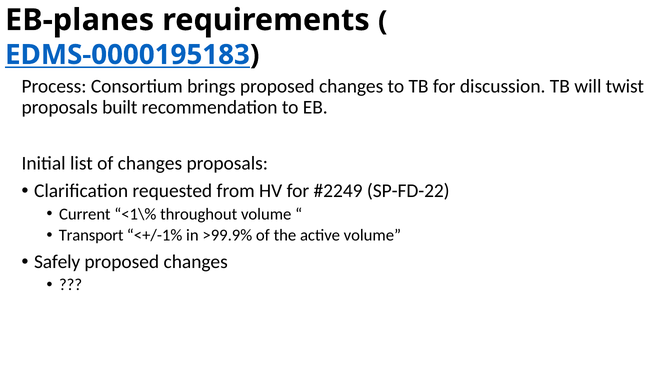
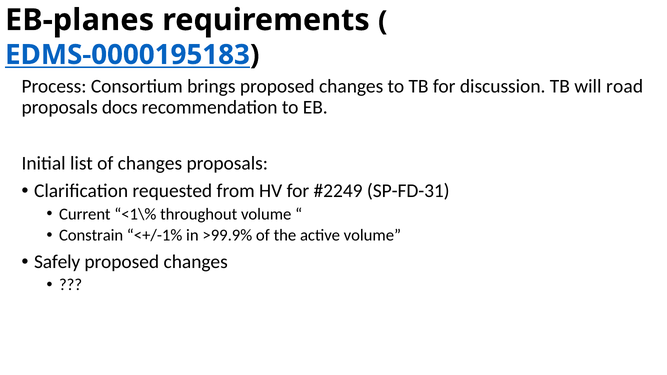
twist: twist -> road (625, 86)
built: built -> docs (120, 107)
SP-FD-22: SP-FD-22 -> SP-FD-31 (408, 191)
Transport: Transport -> Constrain (91, 236)
